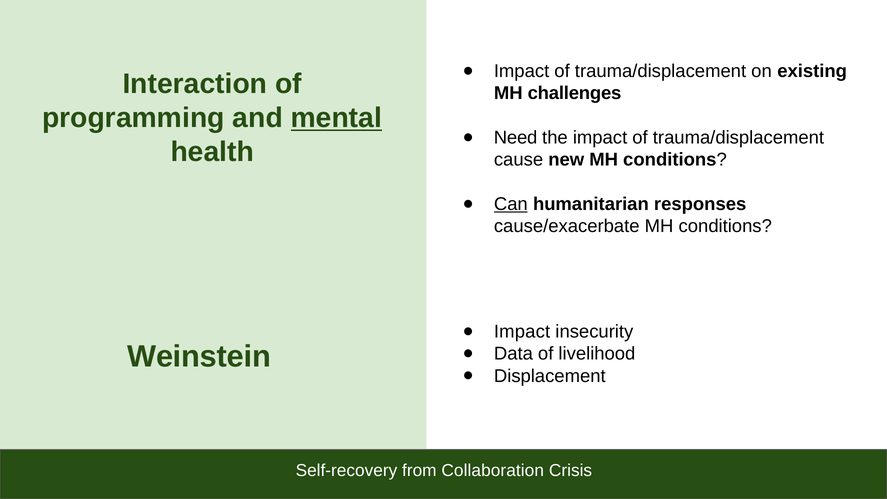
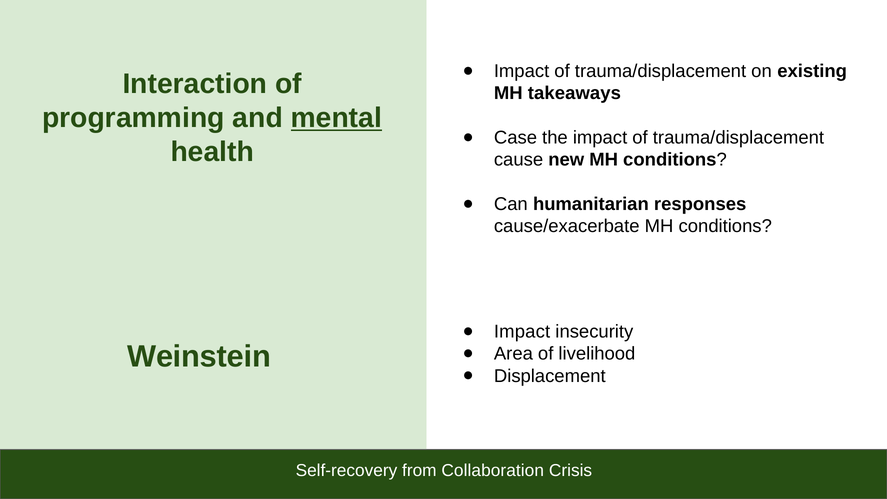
challenges: challenges -> takeaways (574, 93)
Need: Need -> Case (515, 138)
Can underline: present -> none (511, 204)
Data: Data -> Area (513, 354)
